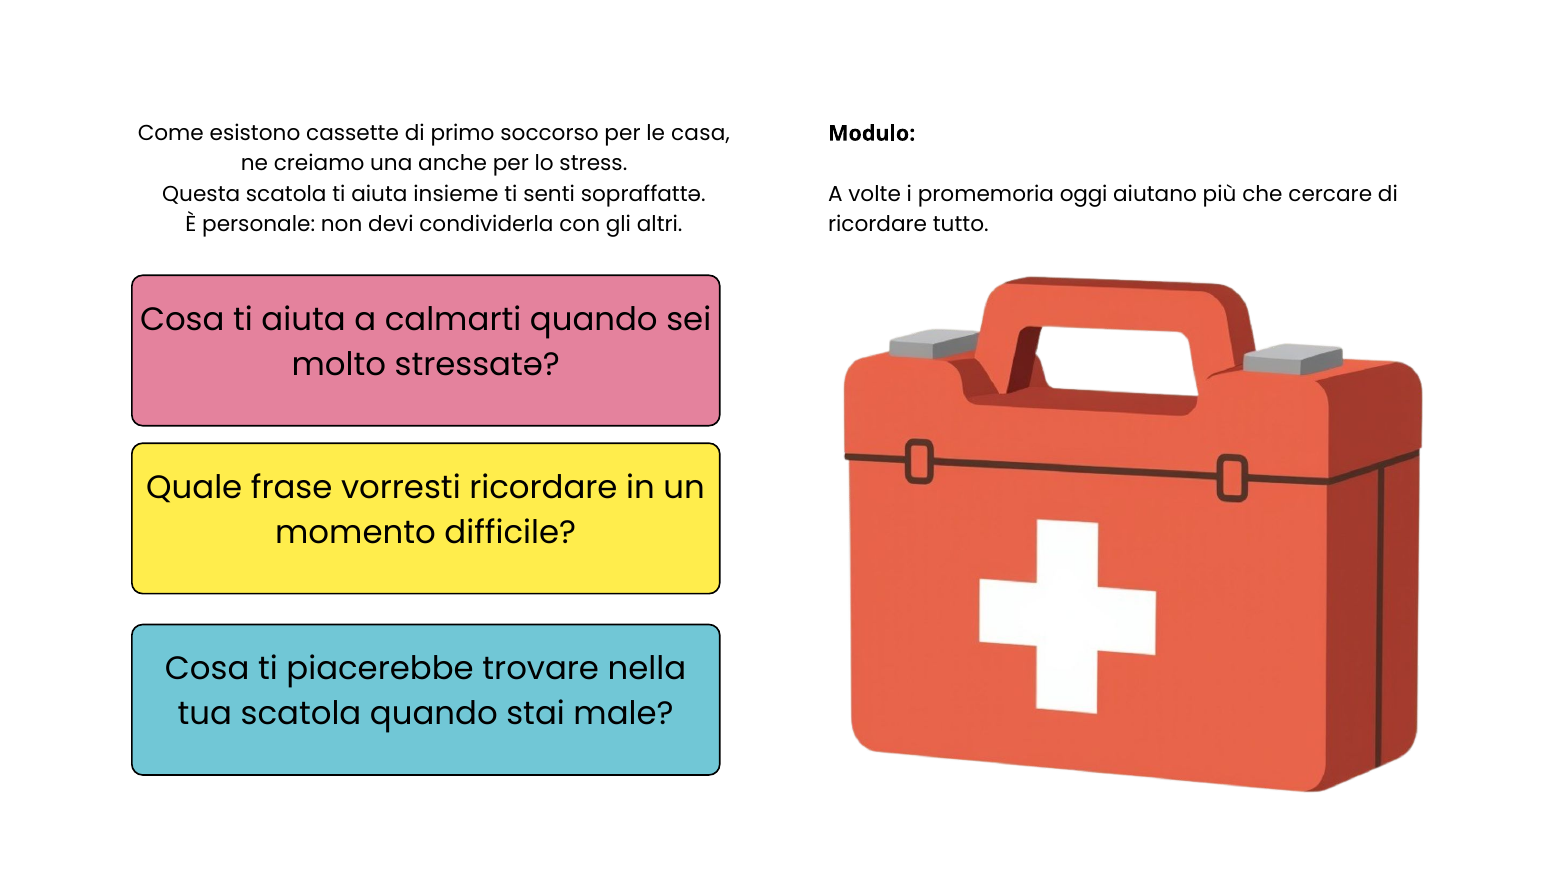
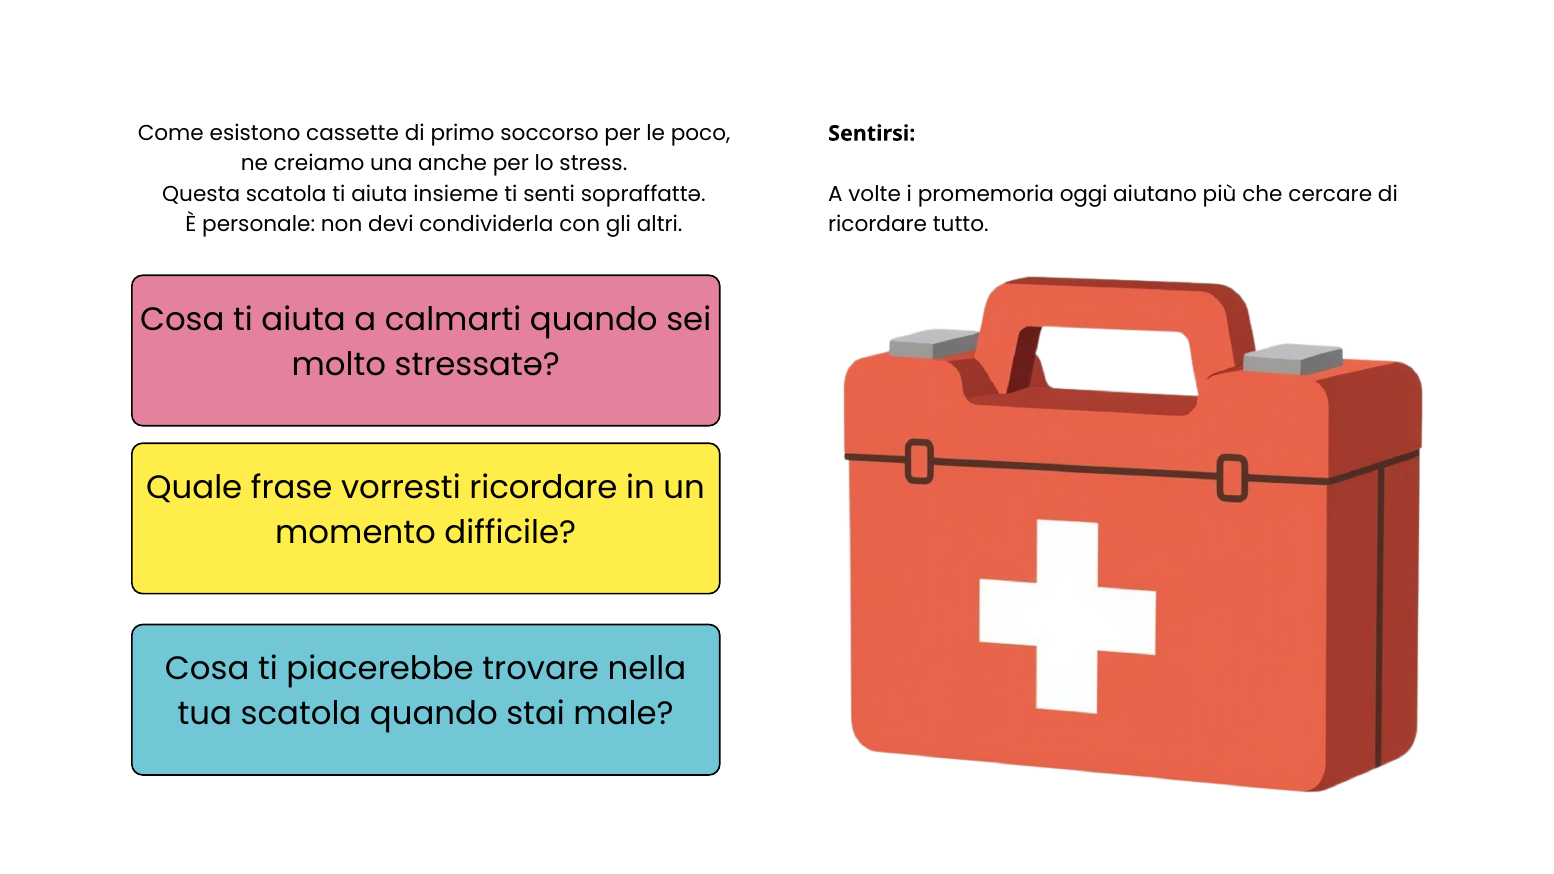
Modulo: Modulo -> Sentirsi (872, 134)
casa: casa -> poco (701, 134)
